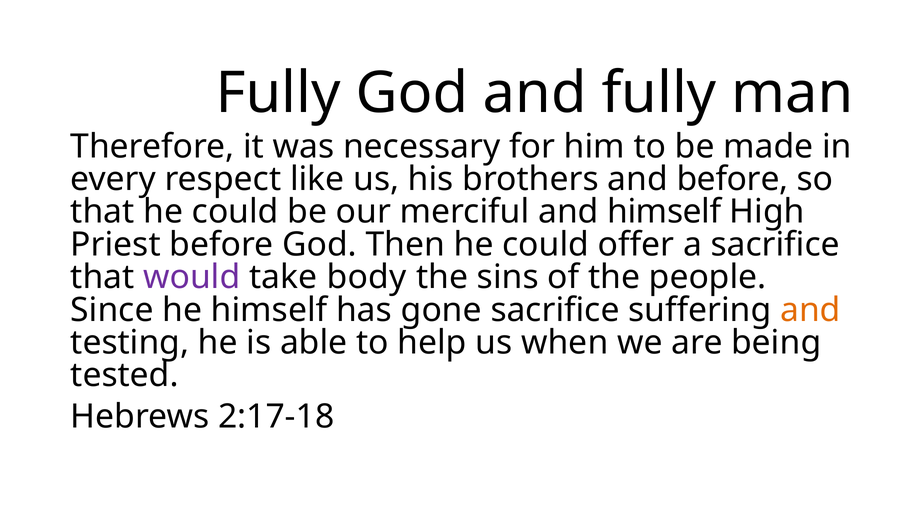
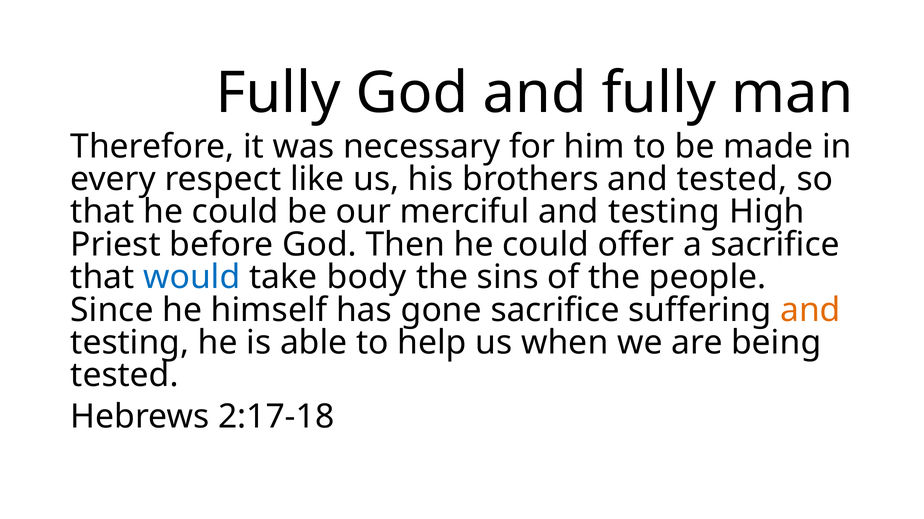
and before: before -> tested (732, 179)
merciful and himself: himself -> testing (664, 212)
would colour: purple -> blue (192, 278)
